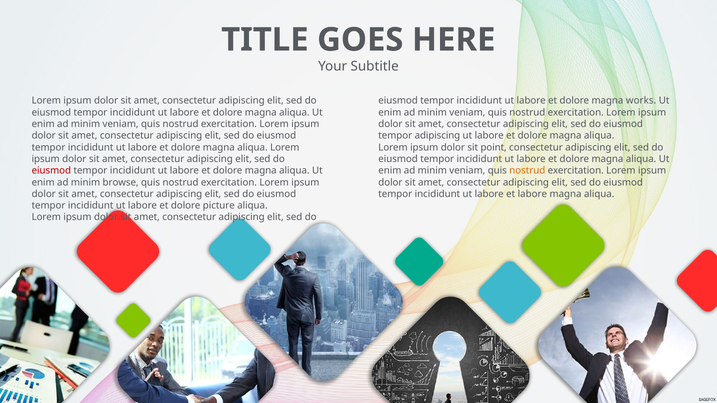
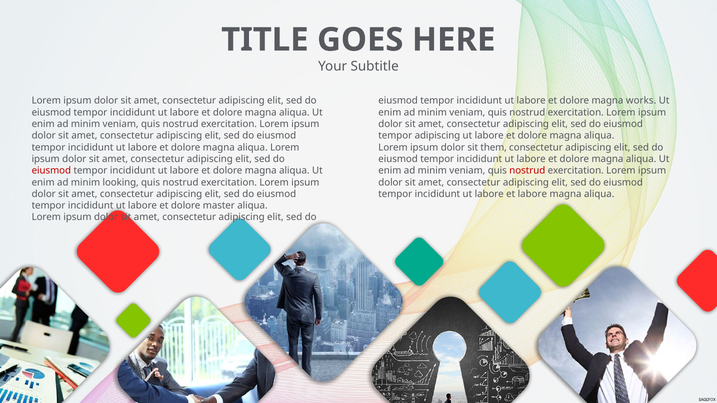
point: point -> them (494, 147)
nostrud colour: orange -> red (527, 171)
browse: browse -> looking (121, 182)
picture: picture -> master (219, 206)
